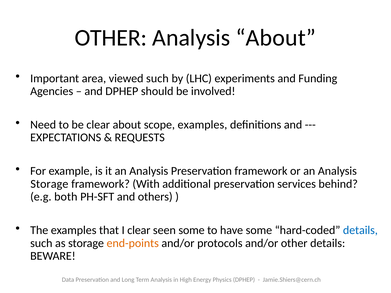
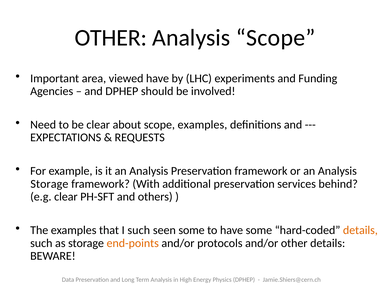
Analysis About: About -> Scope (276, 38)
viewed such: such -> have (158, 78)
e.g both: both -> clear (66, 197)
I clear: clear -> such (139, 230)
details colour: blue -> orange (360, 230)
